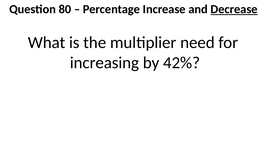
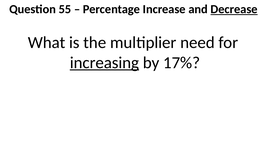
80: 80 -> 55 (65, 9)
increasing underline: none -> present (104, 63)
42%: 42% -> 17% (182, 63)
